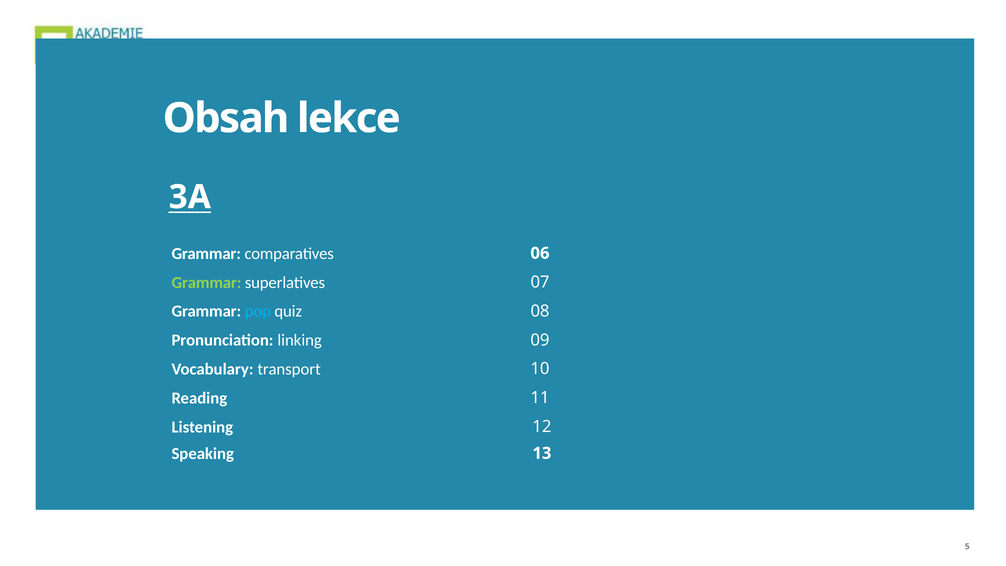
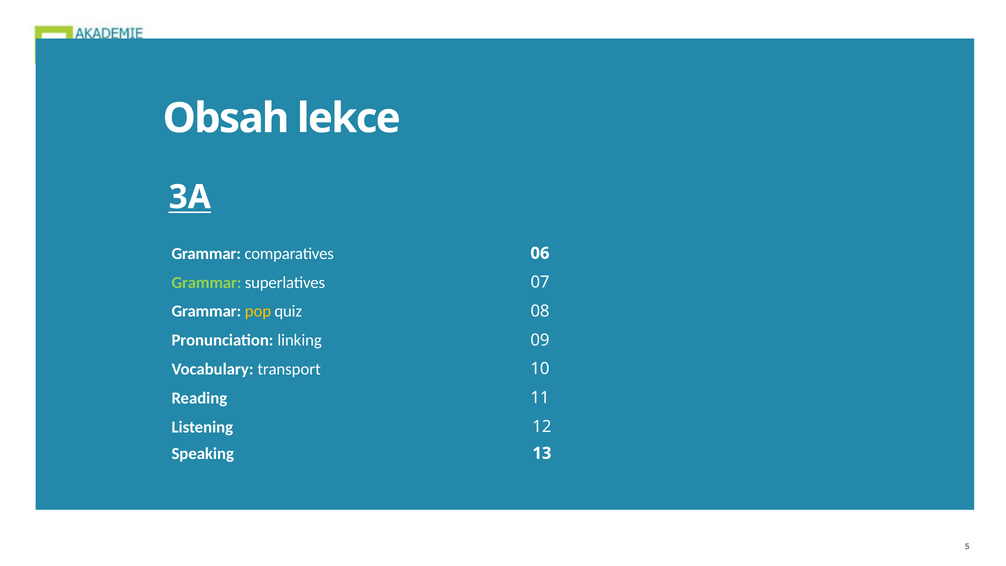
pop colour: light blue -> yellow (258, 311)
